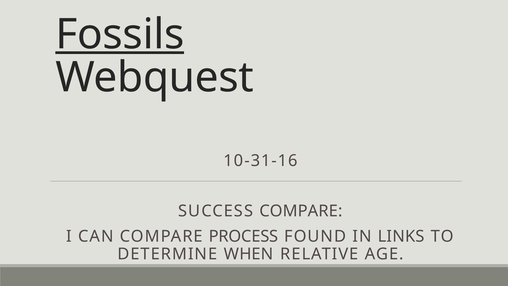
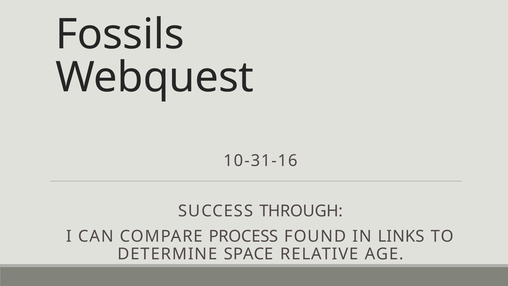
Fossils underline: present -> none (120, 34)
SUCCESS COMPARE: COMPARE -> THROUGH (301, 211)
WHEN: WHEN -> SPACE (249, 254)
